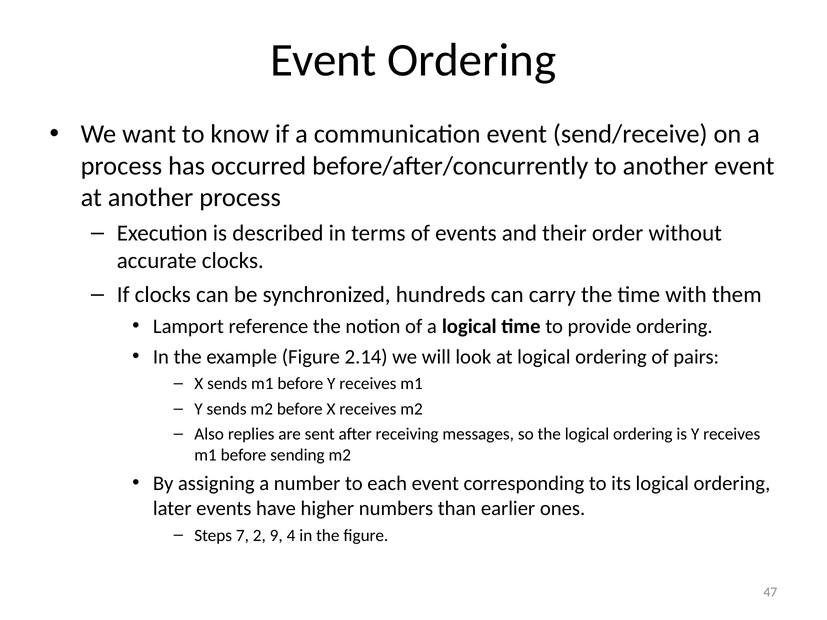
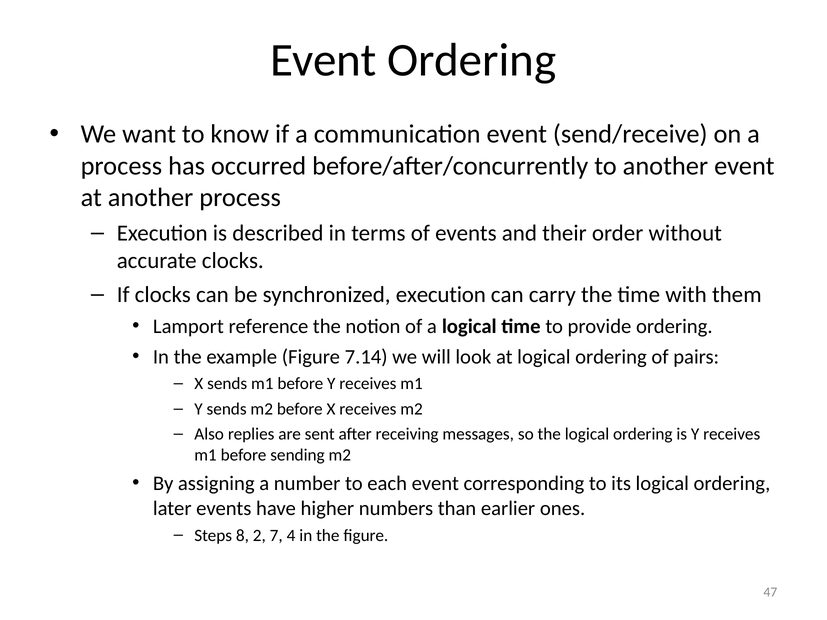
synchronized hundreds: hundreds -> execution (441, 295)
2.14: 2.14 -> 7.14 (366, 357)
7: 7 -> 8 (242, 536)
9: 9 -> 7 (276, 536)
